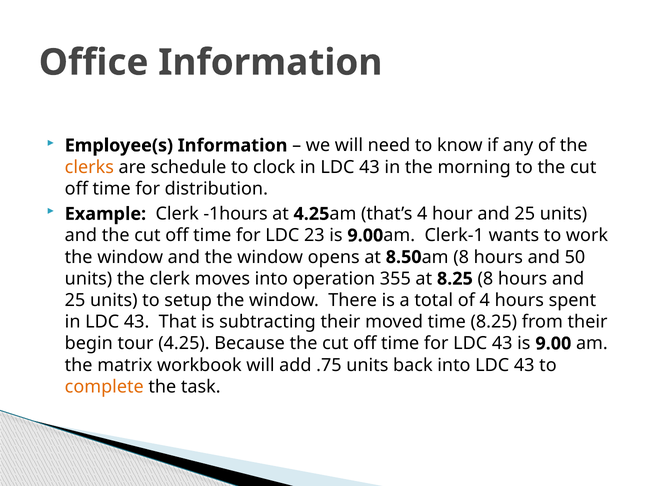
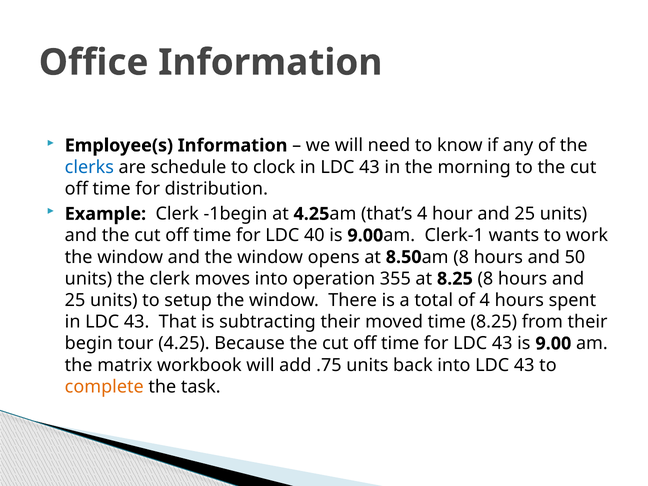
clerks colour: orange -> blue (89, 167)
-1hours: -1hours -> -1begin (235, 214)
23: 23 -> 40 (314, 236)
